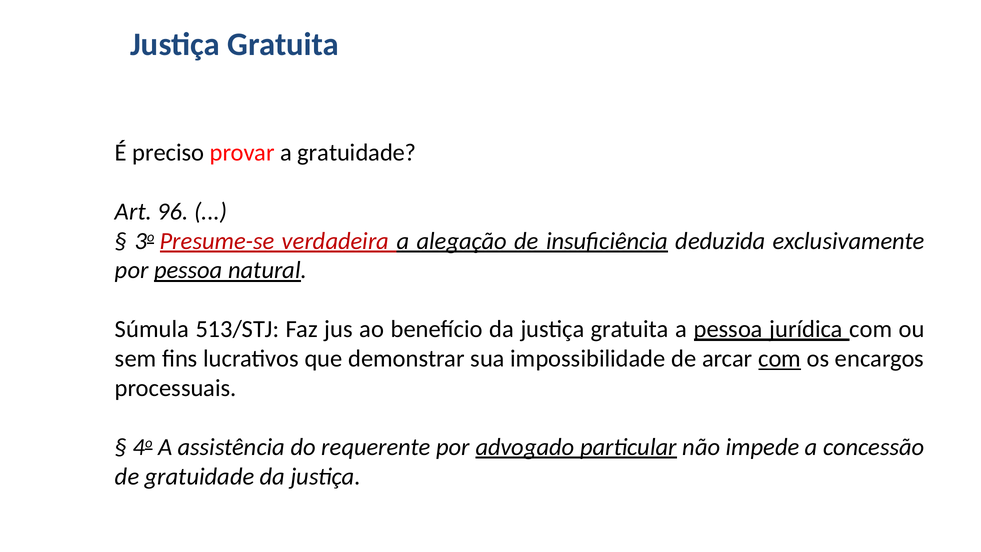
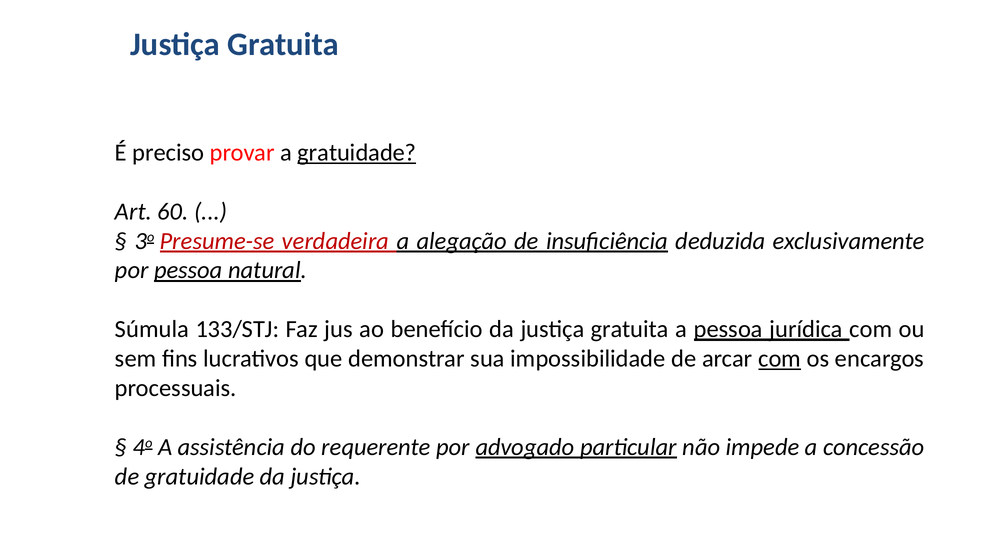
gratuidade underline: none -> present (357, 153)
96: 96 -> 60 (173, 211)
513/STJ: 513/STJ -> 133/STJ (237, 329)
